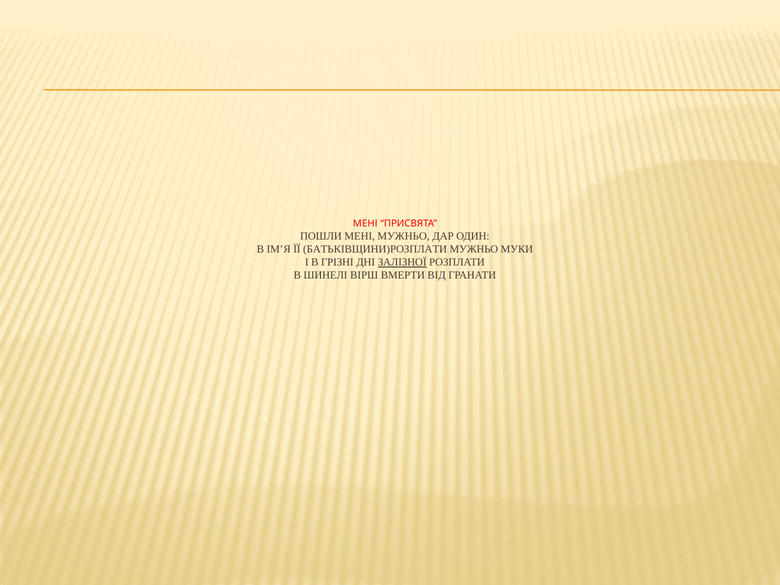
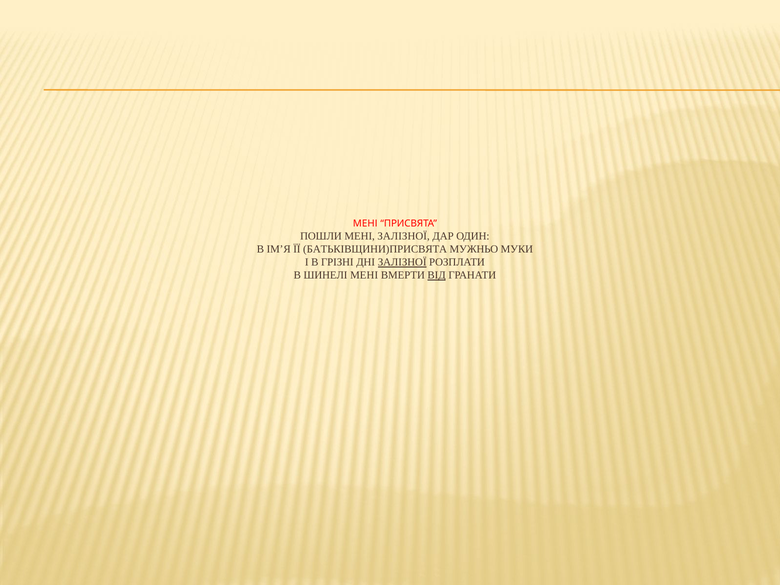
МЕНІ МУЖНЬО: МУЖНЬО -> ЗАЛІЗНОЇ (404, 236)
БАТЬКІВЩИНИ)РОЗПЛАТИ: БАТЬКІВЩИНИ)РОЗПЛАТИ -> БАТЬКІВЩИНИ)ПРИСВЯТА (375, 249)
ШИНЕЛІ ВІРШ: ВІРШ -> МЕНІ (364, 275)
ВІД underline: none -> present (437, 275)
